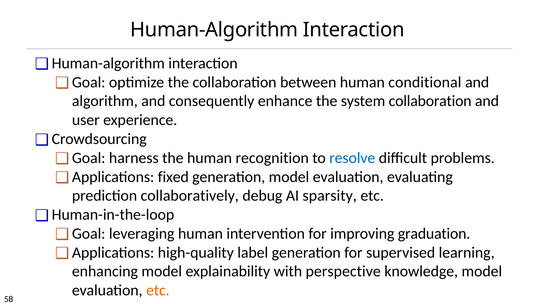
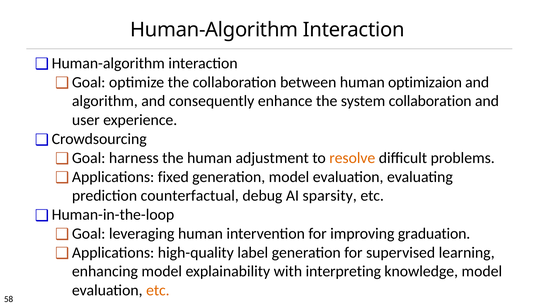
conditional: conditional -> optimizaion (425, 82)
recognition: recognition -> adjustment (272, 158)
resolve colour: blue -> orange (352, 158)
collaboratively: collaboratively -> counterfactual (190, 196)
perspective: perspective -> interpreting (343, 271)
